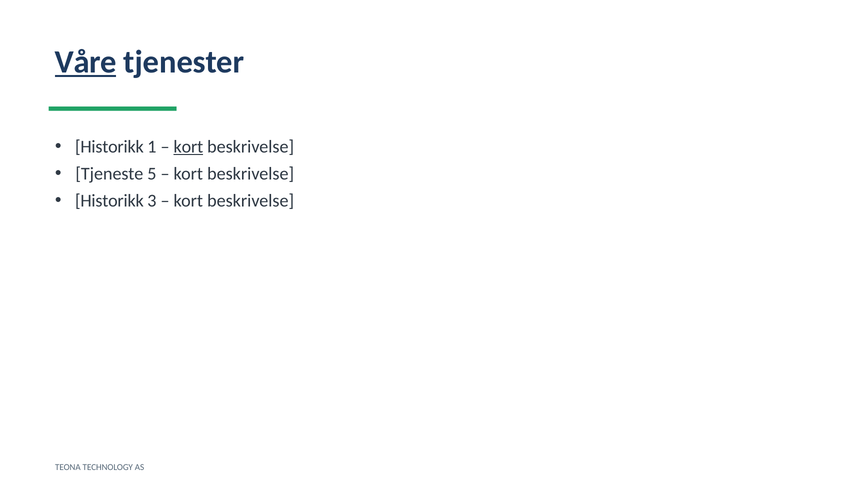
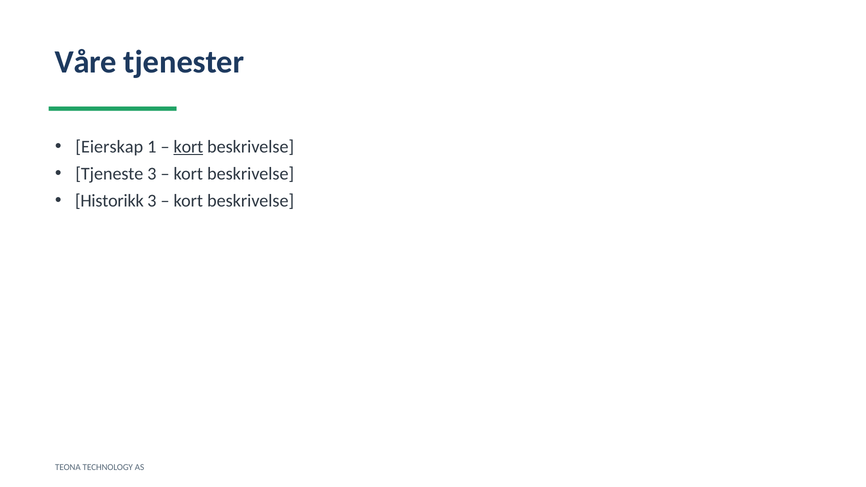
Våre underline: present -> none (86, 62)
Historikk: Historikk -> Eierskap (109, 147)
Tjeneste 5: 5 -> 3 (152, 174)
